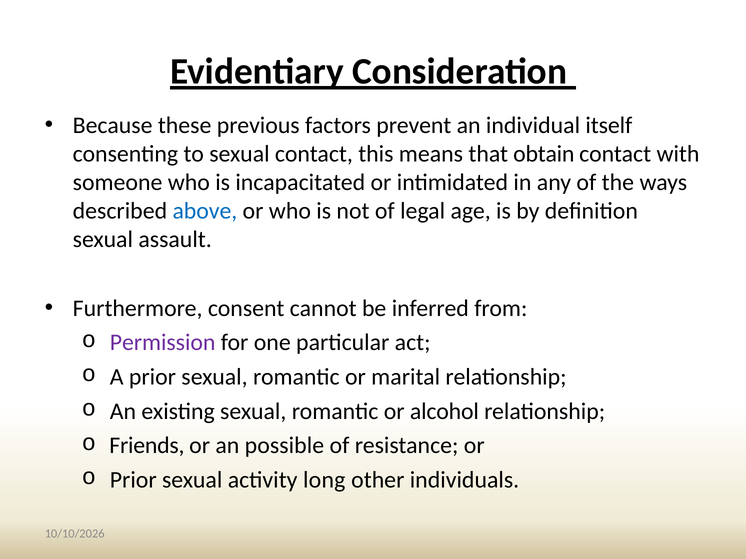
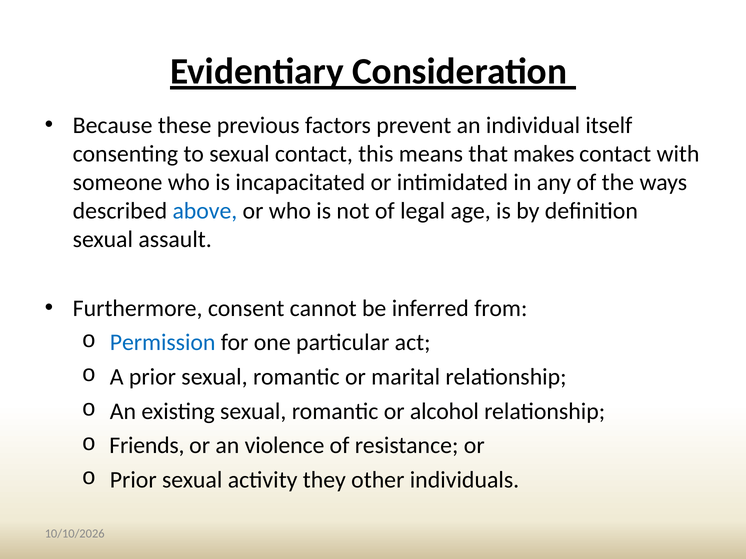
obtain: obtain -> makes (544, 154)
Permission colour: purple -> blue (163, 343)
possible: possible -> violence (285, 446)
long: long -> they (324, 480)
